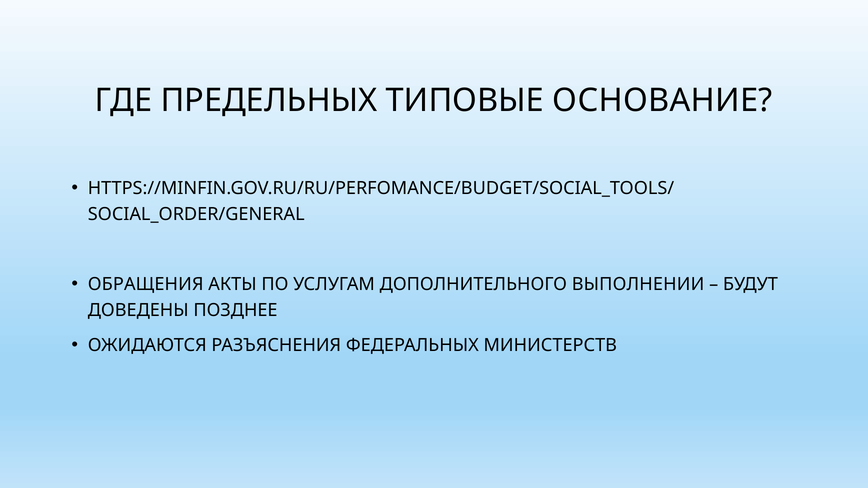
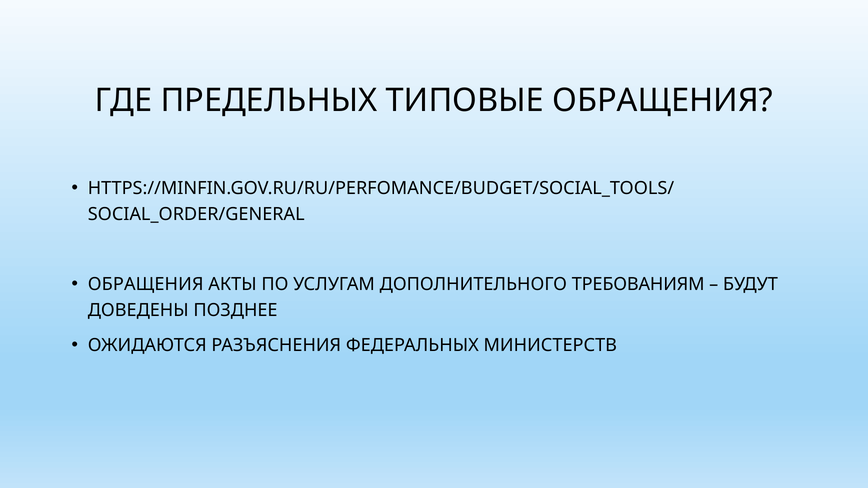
ТИПОВЫЕ ОСНОВАНИЕ: ОСНОВАНИЕ -> ОБРАЩЕНИЯ (663, 101)
ВЫПОЛНЕНИИ: ВЫПОЛНЕНИИ -> ТРЕБОВАНИЯМ (638, 284)
